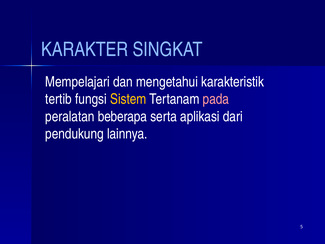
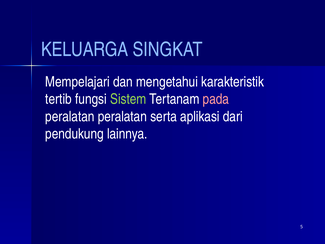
KARAKTER: KARAKTER -> KELUARGA (85, 50)
Sistem colour: yellow -> light green (128, 99)
peralatan beberapa: beberapa -> peralatan (122, 116)
